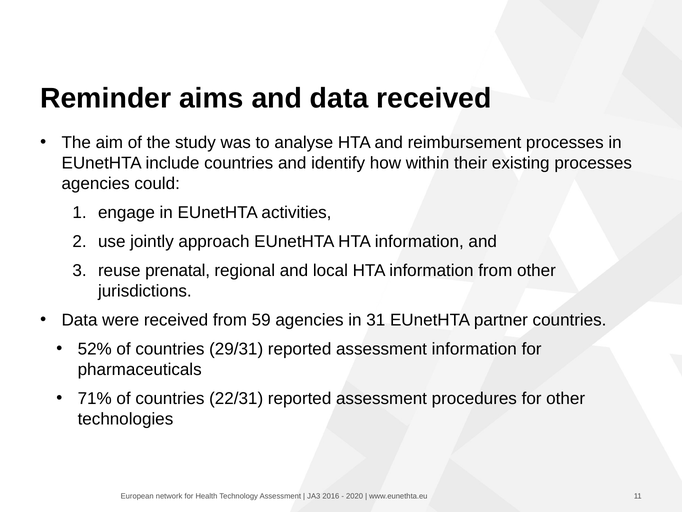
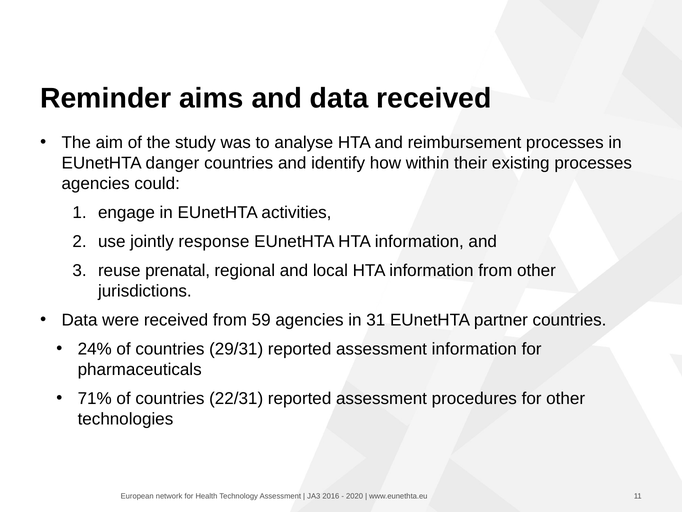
include: include -> danger (172, 163)
approach: approach -> response (214, 241)
52%: 52% -> 24% (95, 349)
